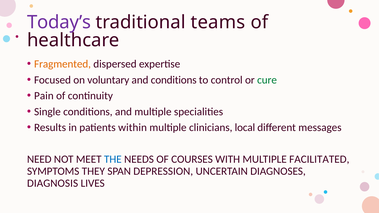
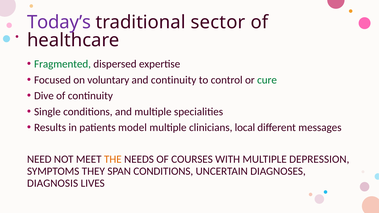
teams: teams -> sector (218, 22)
Fragmented colour: orange -> green (63, 64)
and conditions: conditions -> continuity (174, 80)
Pain: Pain -> Dive (44, 96)
within: within -> model (133, 128)
THE colour: blue -> orange (113, 159)
FACILITATED: FACILITATED -> DEPRESSION (319, 159)
SPAN DEPRESSION: DEPRESSION -> CONDITIONS (163, 171)
